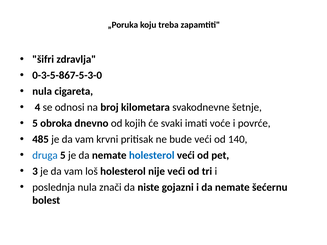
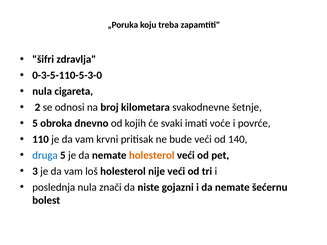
0-3-5-867-5-3-0: 0-3-5-867-5-3-0 -> 0-3-5-110-5-3-0 (67, 75)
4: 4 -> 2 (37, 107)
485: 485 -> 110 (41, 139)
holesterol colour: blue -> orange (152, 155)
